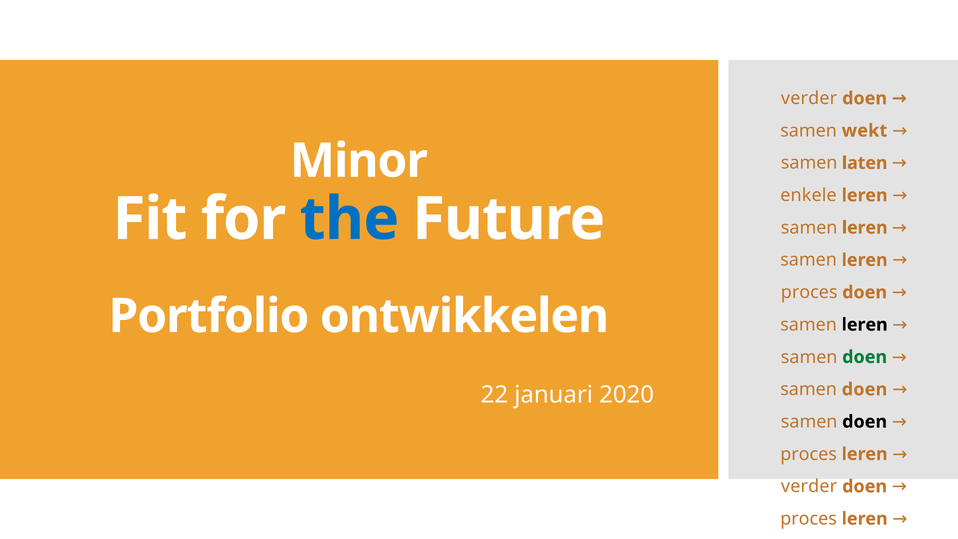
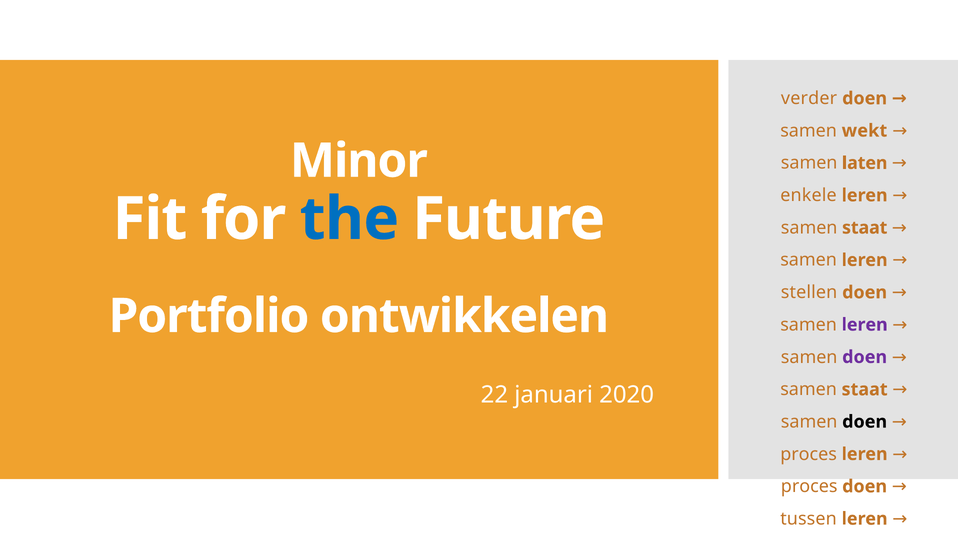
leren: leren -> staat (865, 228)
proces: proces -> stellen (809, 292)
leren colour: black -> purple (865, 325)
doen colour: green -> purple (865, 357)
doen: doen -> staat (865, 389)
verder: verder -> proces (809, 486)
proces: proces -> tussen (809, 519)
